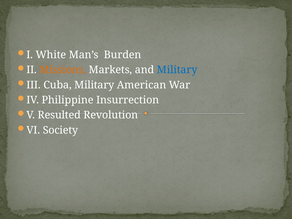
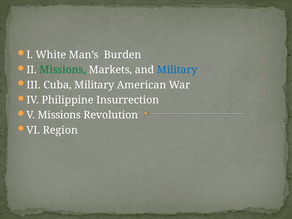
Missions colour: orange -> green (63, 70)
V Resulted: Resulted -> Missions (59, 115)
Society: Society -> Region (60, 130)
